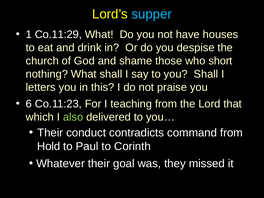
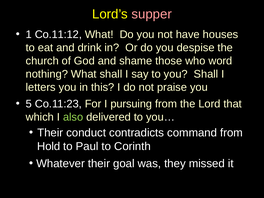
supper colour: light blue -> pink (152, 14)
Co.11:29: Co.11:29 -> Co.11:12 (58, 35)
short: short -> word (220, 61)
6: 6 -> 5 (29, 104)
teaching: teaching -> pursuing (131, 104)
